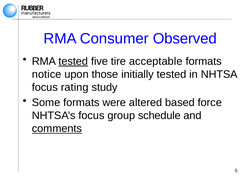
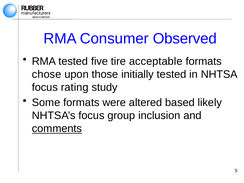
tested underline: present -> none (73, 61)
notice: notice -> chose (47, 74)
force: force -> likely (210, 103)
schedule: schedule -> inclusion (159, 116)
